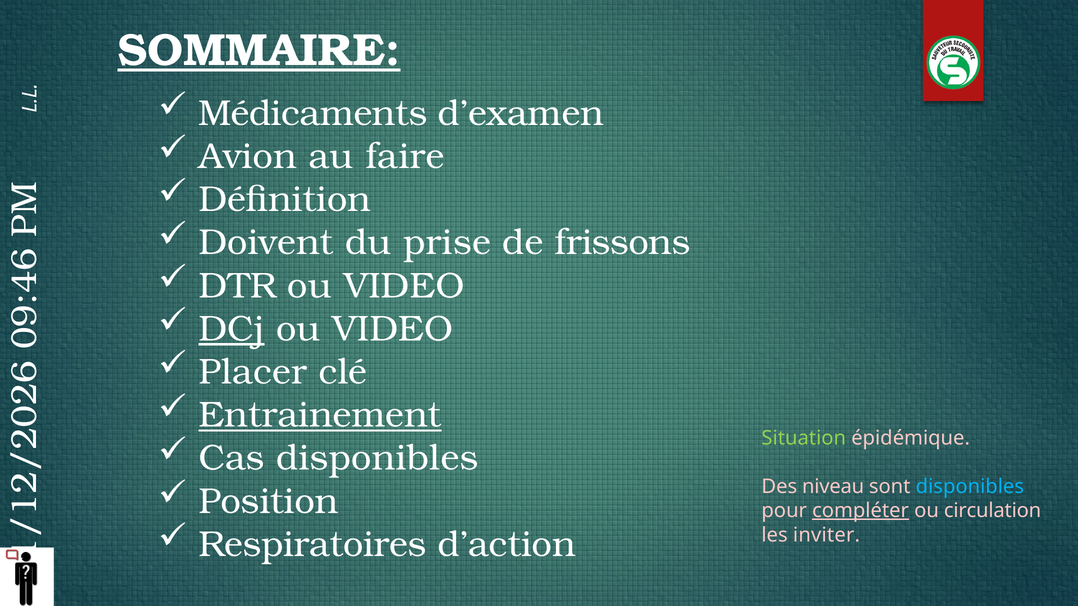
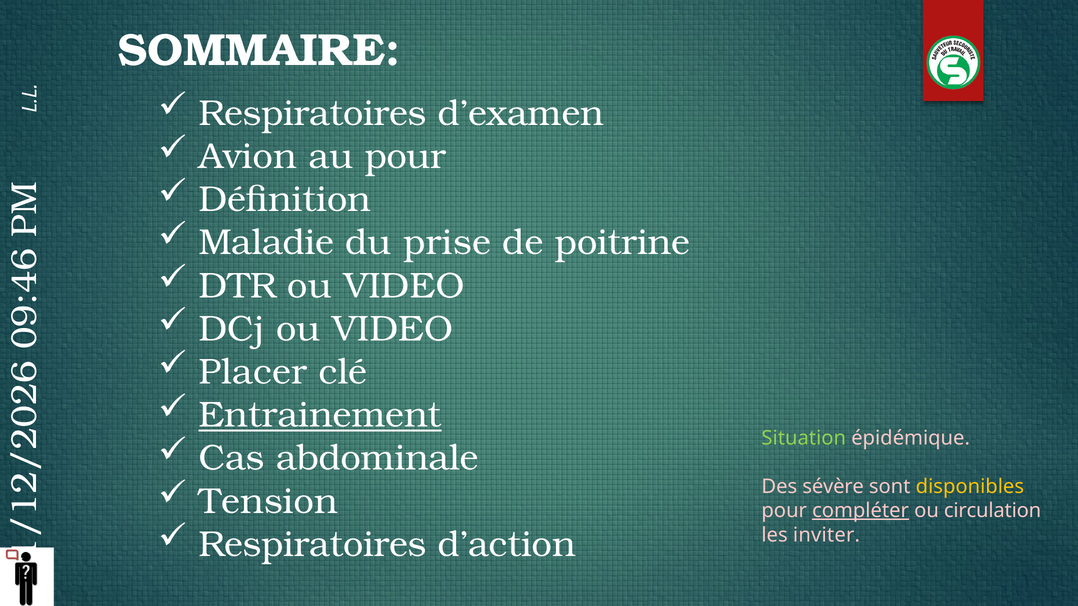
SOMMAIRE underline: present -> none (259, 51)
Médicaments: Médicaments -> Respiratoires (313, 113)
au faire: faire -> pour (405, 156)
Doivent: Doivent -> Maladie (266, 243)
frissons: frissons -> poitrine (623, 243)
DCj underline: present -> none (232, 329)
Cas disponibles: disponibles -> abdominale (377, 458)
niveau: niveau -> sévère (833, 487)
disponibles colour: light blue -> yellow (970, 487)
Position: Position -> Tension (268, 502)
